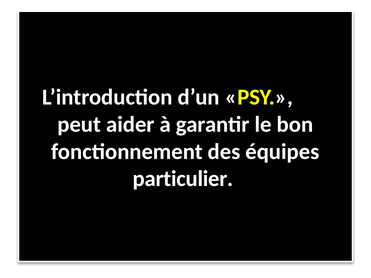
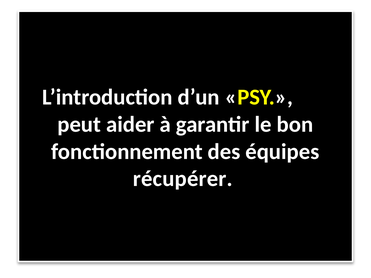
particulier: particulier -> récupérer (183, 179)
